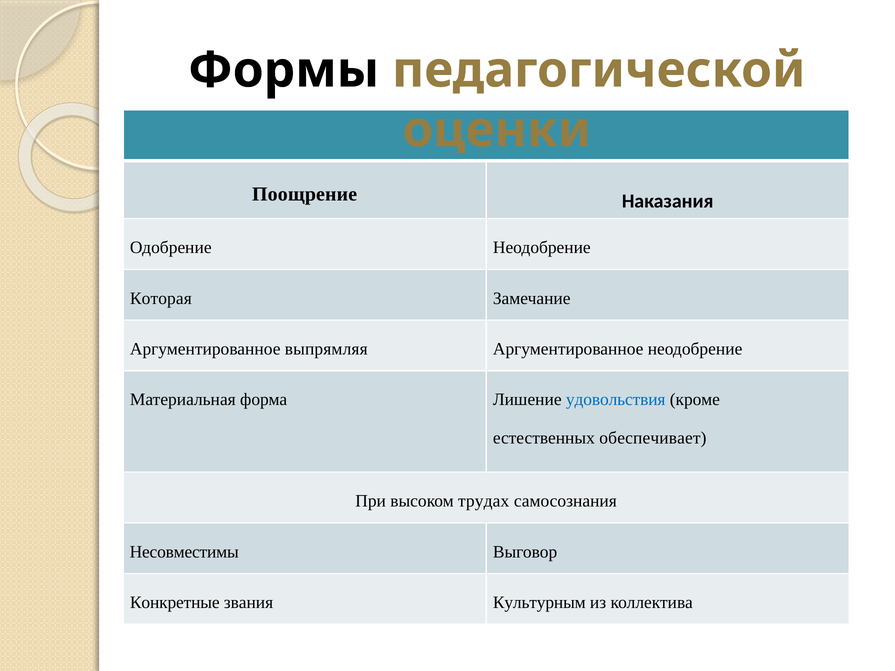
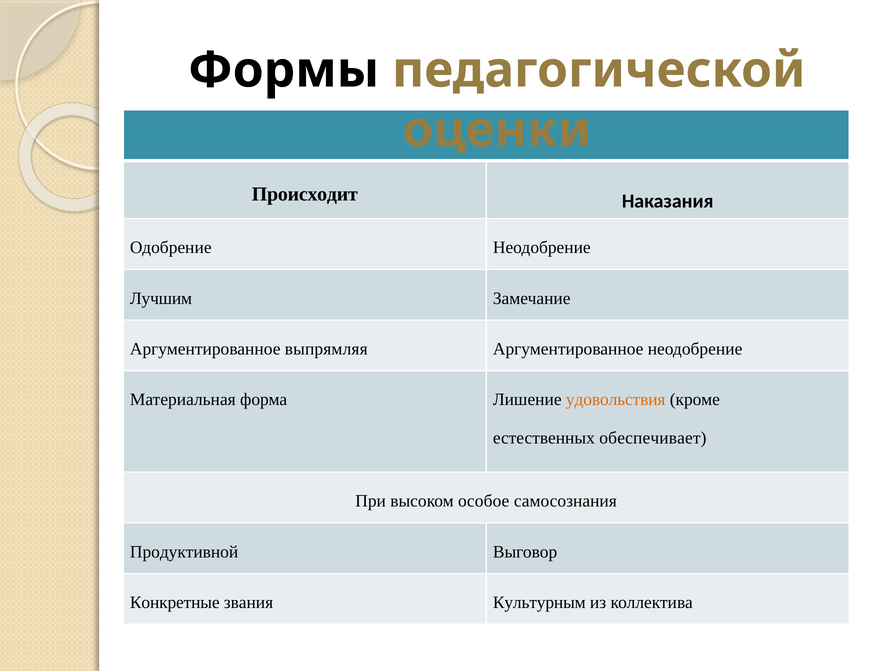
Поощрение: Поощрение -> Происходит (305, 194)
Которая: Которая -> Лучшим (161, 298)
удовольствия colour: blue -> orange (616, 400)
трудах: трудах -> особое (484, 501)
Несовместимы: Несовместимы -> Продуктивной (184, 552)
